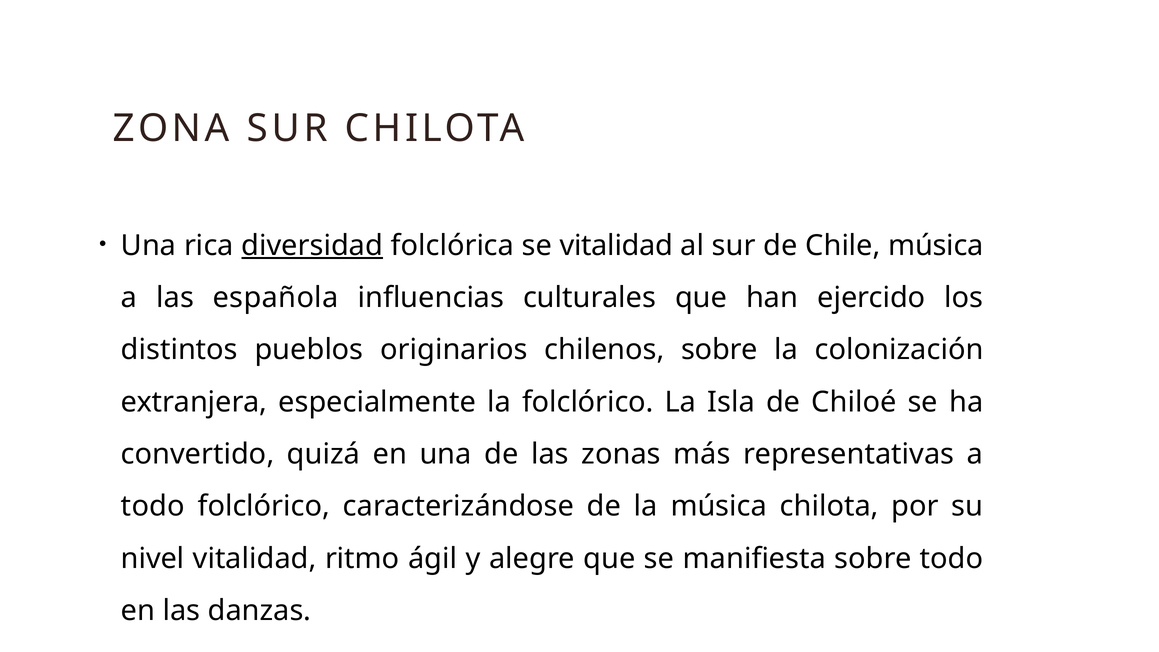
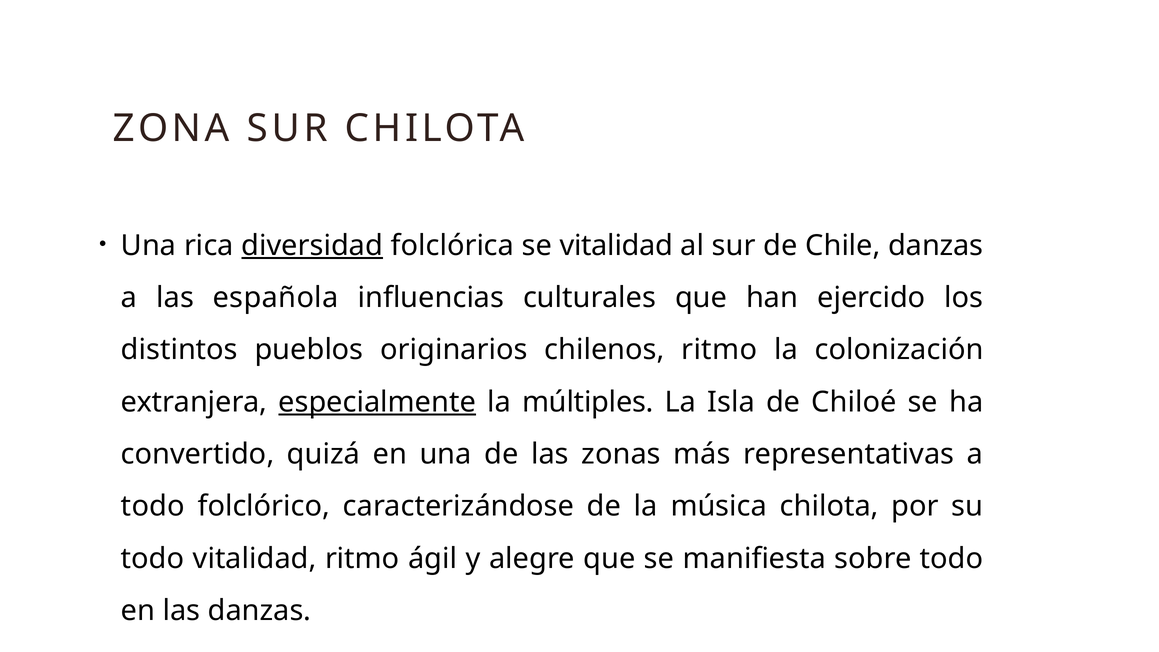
Chile música: música -> danzas (936, 245)
chilenos sobre: sobre -> ritmo (719, 350)
especialmente underline: none -> present (377, 402)
la folclórico: folclórico -> múltiples (588, 402)
nivel: nivel -> todo (153, 558)
